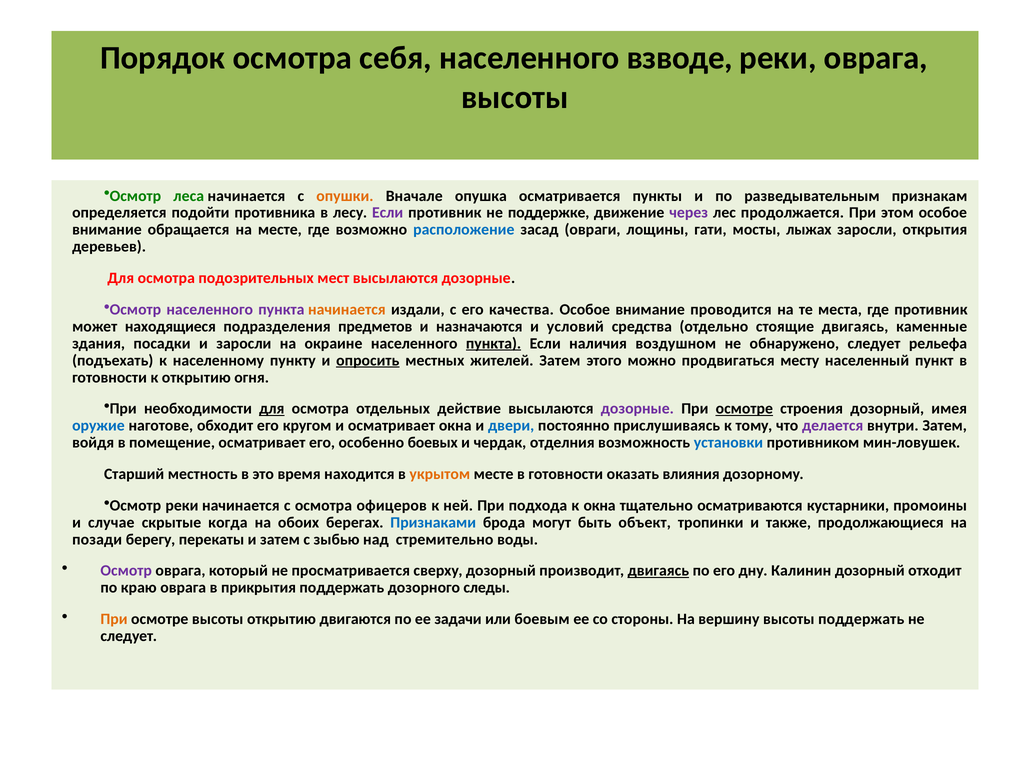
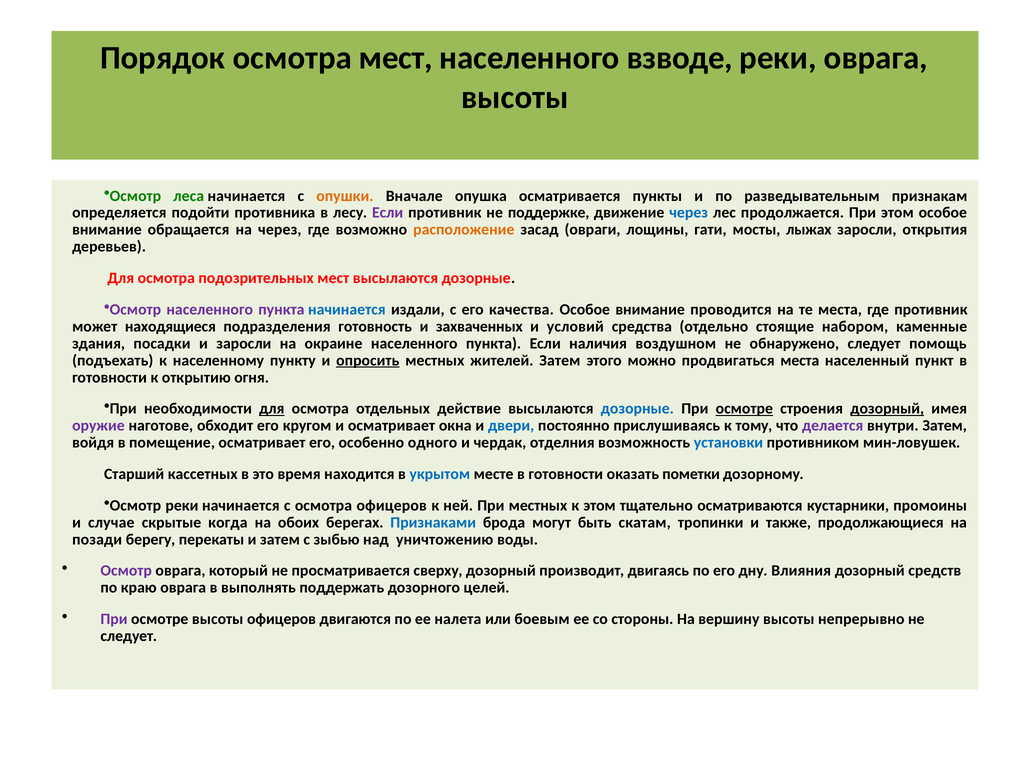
осмотра себя: себя -> мест (396, 58)
через colour: purple -> blue (689, 213)
на месте: месте -> через (280, 230)
расположение colour: blue -> orange (464, 230)
начинается colour: orange -> blue (347, 310)
предметов: предметов -> готовность (375, 327)
назначаются: назначаются -> захваченных (479, 327)
стоящие двигаясь: двигаясь -> набором (855, 327)
пункта underline: present -> none (494, 344)
рельефа: рельефа -> помощь (938, 344)
продвигаться месту: месту -> места (800, 361)
дозорные colour: purple -> blue (637, 409)
дозорный underline: none -> present (887, 409)
оружие colour: blue -> purple (98, 426)
боевых: боевых -> одного (433, 443)
местность: местность -> кассетных (203, 474)
укрытом colour: orange -> blue (440, 474)
влияния: влияния -> пометки (691, 474)
При подхода: подхода -> местных (538, 506)
к окна: окна -> этом (600, 506)
объект: объект -> скатам (645, 523)
стремительно: стремительно -> уничтожению (445, 540)
двигаясь underline: present -> none (658, 571)
Калинин: Калинин -> Влияния (801, 571)
отходит: отходит -> средств (935, 571)
прикрытия: прикрытия -> выполнять (258, 588)
следы: следы -> целей (487, 588)
При colour: orange -> purple (114, 620)
высоты открытию: открытию -> офицеров (282, 620)
задачи: задачи -> налета (458, 620)
высоты поддержать: поддержать -> непрерывно (861, 620)
